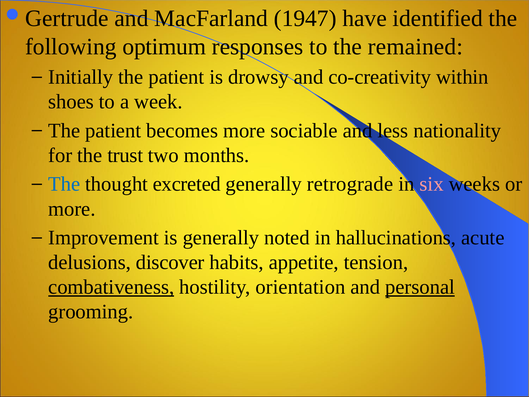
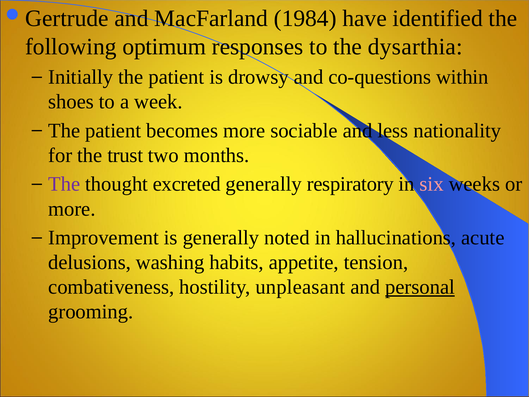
1947: 1947 -> 1984 (305, 18)
remained: remained -> dysarthia (415, 47)
co-creativity: co-creativity -> co-questions (380, 77)
The colour: blue -> purple (64, 184)
retrograde: retrograde -> respiratory (350, 184)
discover: discover -> washing (170, 262)
combativeness underline: present -> none (111, 287)
orientation: orientation -> unpleasant (300, 287)
